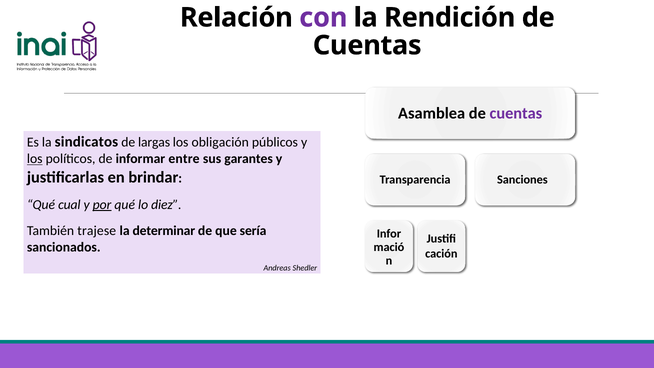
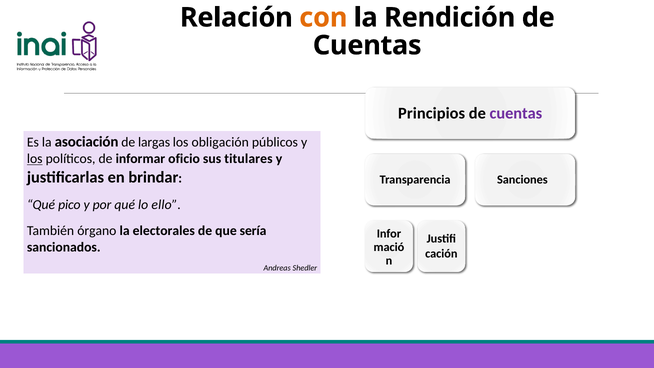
con colour: purple -> orange (323, 18)
Asamblea: Asamblea -> Principios (432, 113)
sindicatos: sindicatos -> asociación (87, 142)
entre: entre -> oficio (184, 159)
garantes: garantes -> titulares (248, 159)
cual: cual -> pico (69, 205)
por underline: present -> none (102, 205)
diez: diez -> ello (166, 205)
trajese: trajese -> órgano (97, 231)
determinar: determinar -> electorales (164, 231)
